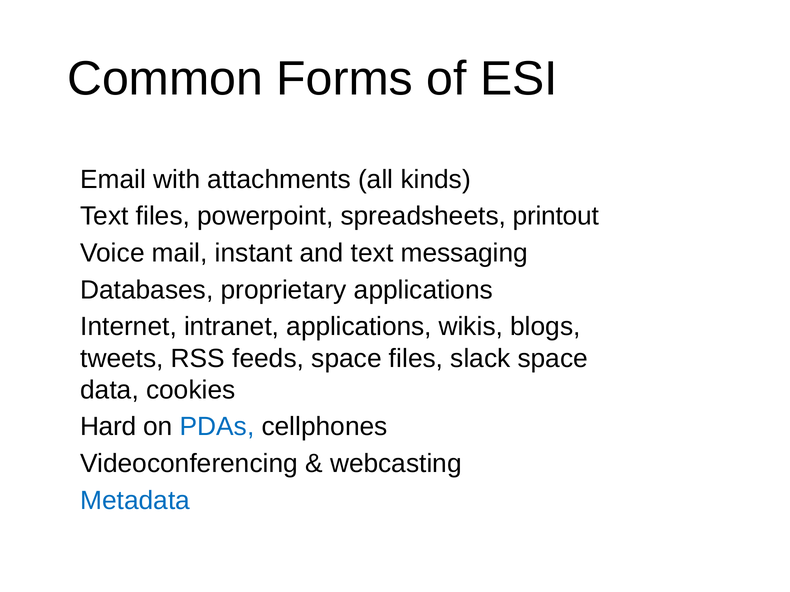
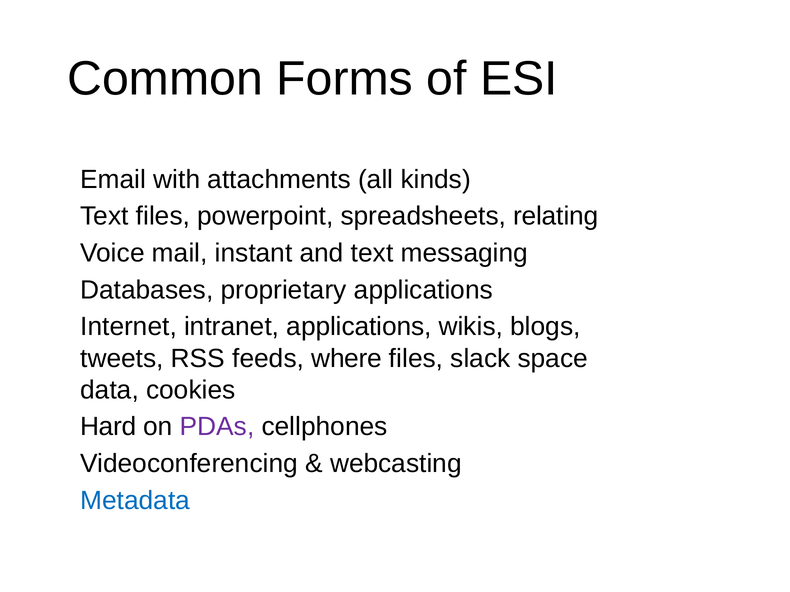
printout: printout -> relating (556, 216)
feeds space: space -> where (347, 359)
PDAs colour: blue -> purple (217, 427)
